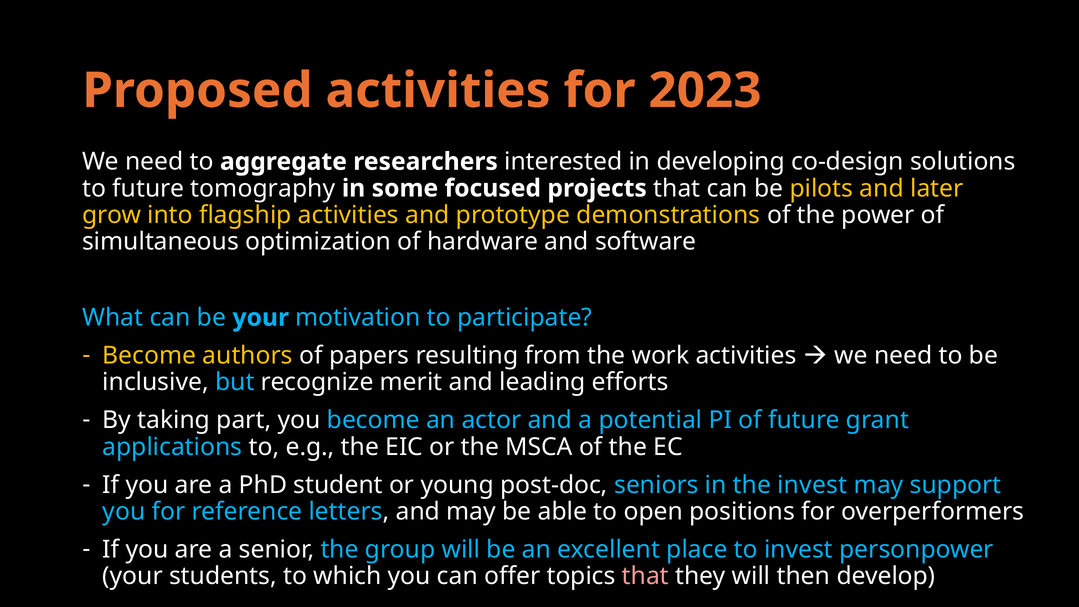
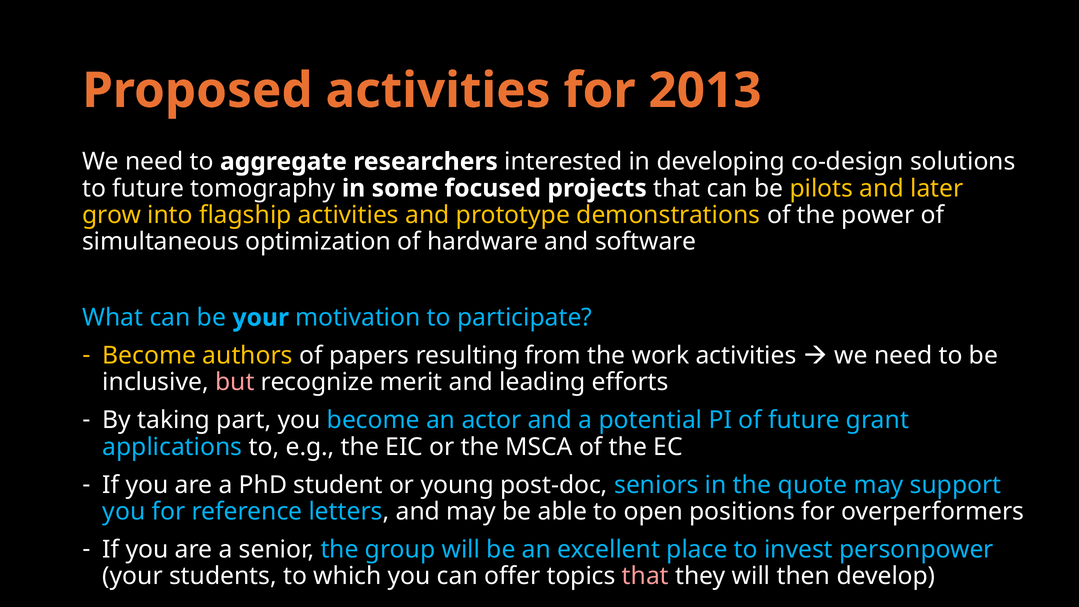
2023: 2023 -> 2013 (705, 91)
but colour: light blue -> pink (235, 382)
the invest: invest -> quote (812, 485)
